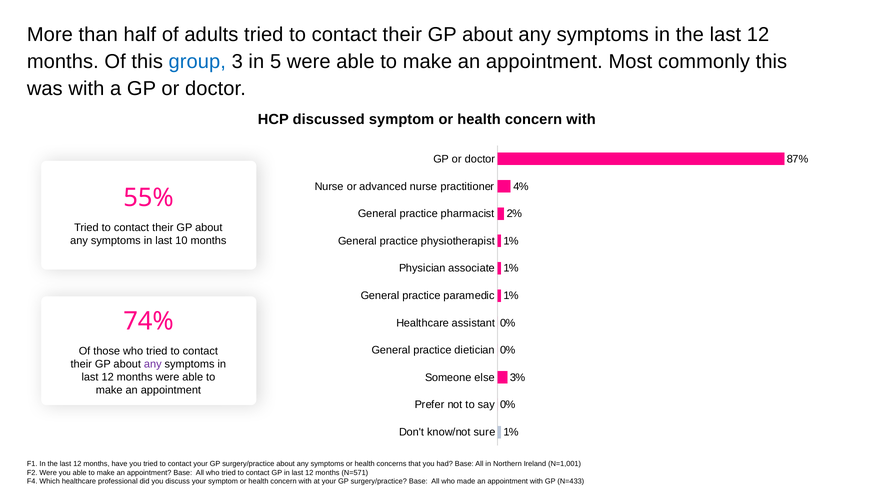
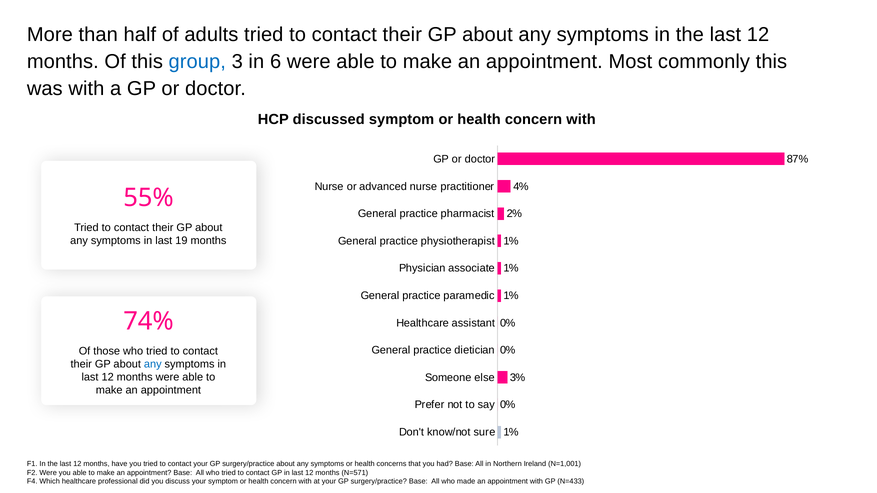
5: 5 -> 6 (276, 62)
10: 10 -> 19 (181, 241)
any colour: purple -> blue (153, 364)
